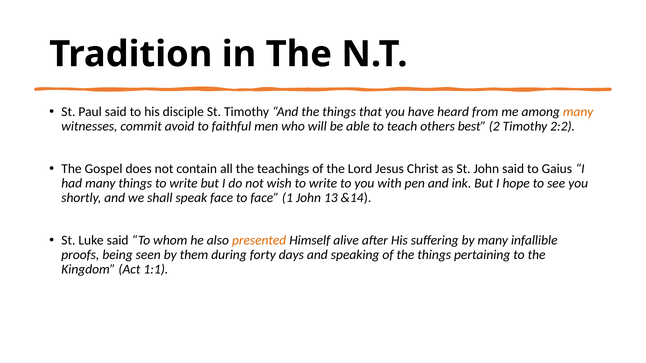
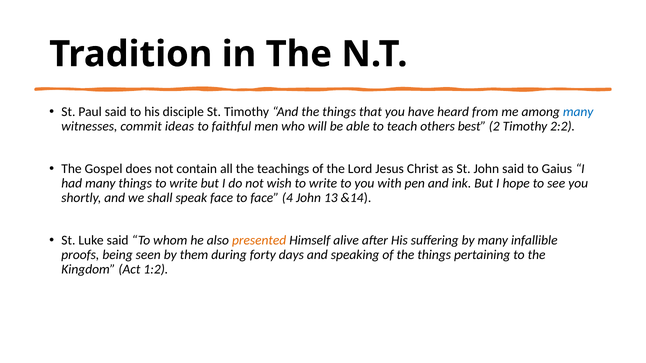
many colour: orange -> blue (578, 112)
avoid: avoid -> ideas (180, 126)
1: 1 -> 4 (287, 198)
1:1: 1:1 -> 1:2 (156, 270)
